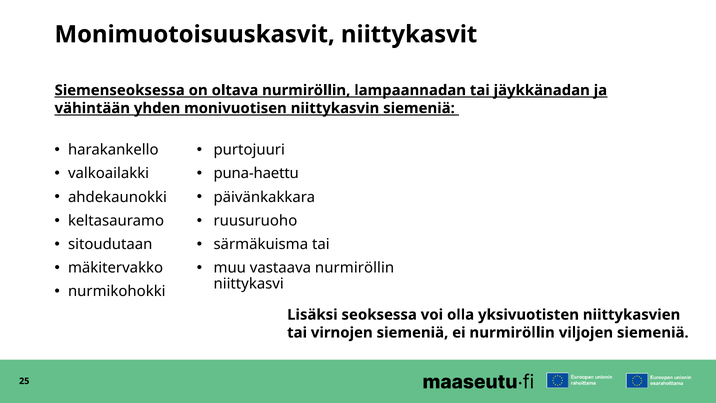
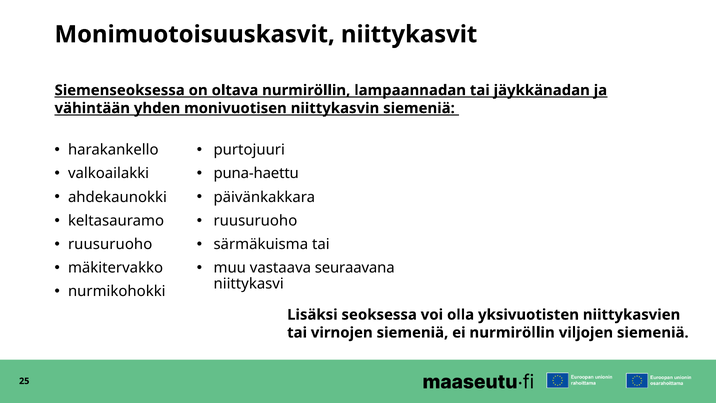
sitoudutaan: sitoudutaan -> ruusuruoho (110, 244)
vastaava nurmiröllin: nurmiröllin -> seuraavana (355, 268)
